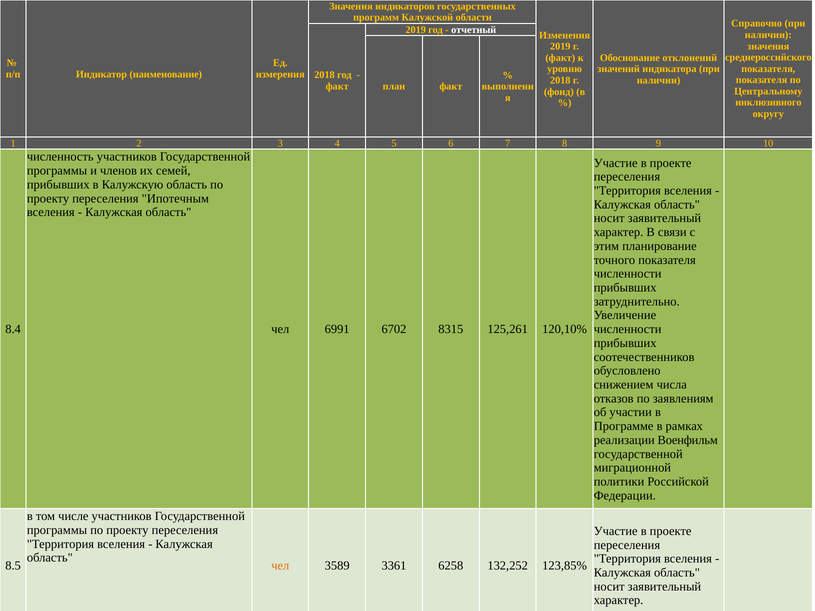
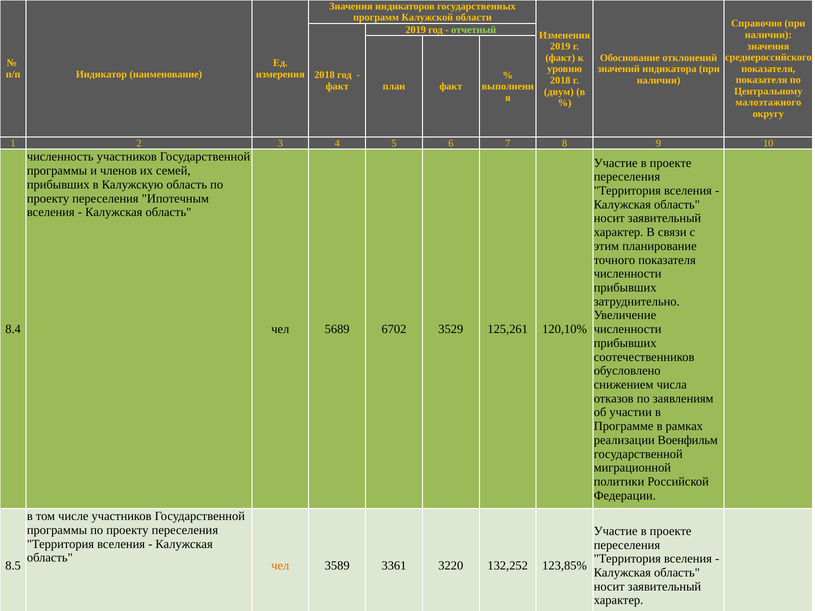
отчетный colour: white -> light green (474, 30)
фонд: фонд -> двум (559, 92)
инклюзивного: инклюзивного -> малоэтажного (768, 103)
6991: 6991 -> 5689 (337, 329)
8315: 8315 -> 3529 (451, 329)
6258: 6258 -> 3220 (451, 566)
